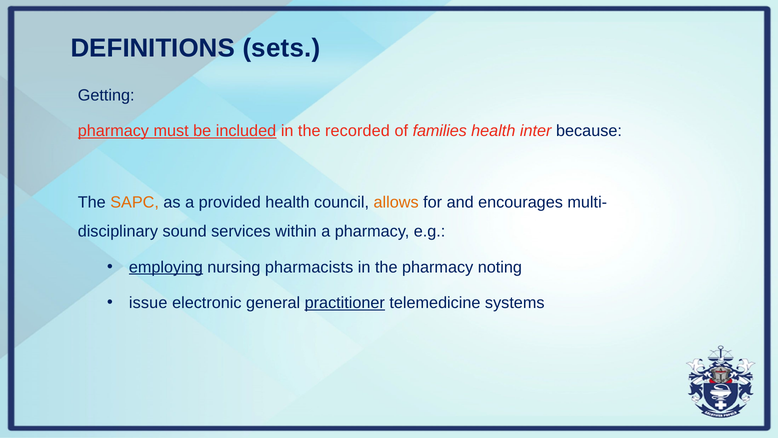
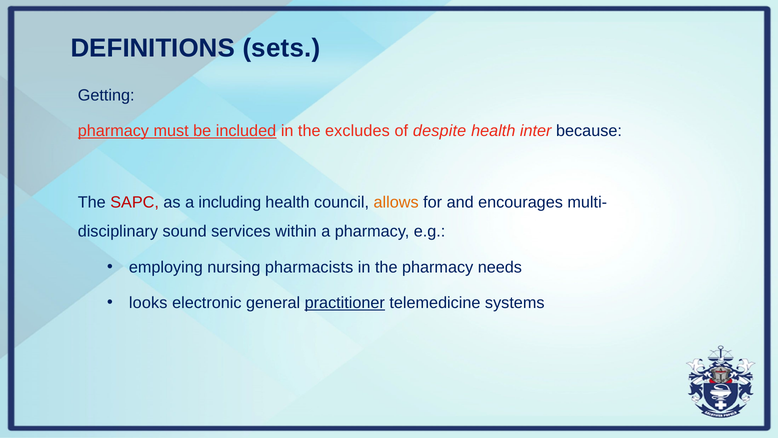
recorded: recorded -> excludes (357, 131)
families: families -> despite (440, 131)
SAPC colour: orange -> red (135, 202)
provided: provided -> including (230, 202)
employing underline: present -> none (166, 267)
noting: noting -> needs (500, 267)
issue: issue -> looks (148, 303)
